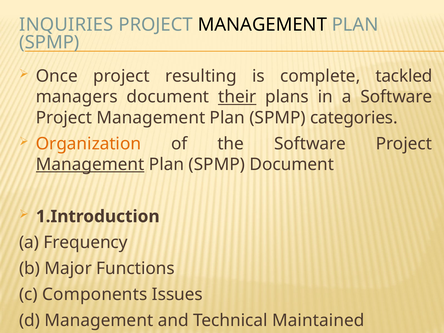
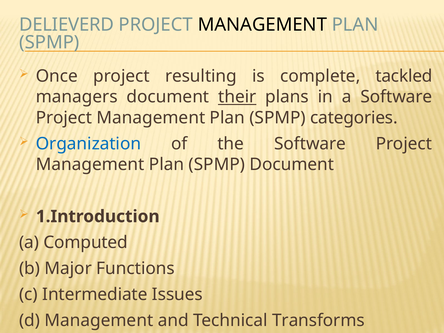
INQUIRIES: INQUIRIES -> DELIEVERD (67, 25)
Organization colour: orange -> blue (88, 144)
Management underline: present -> none (90, 164)
Frequency: Frequency -> Computed (86, 243)
Components: Components -> Intermediate (95, 295)
Maintained: Maintained -> Transforms (318, 321)
